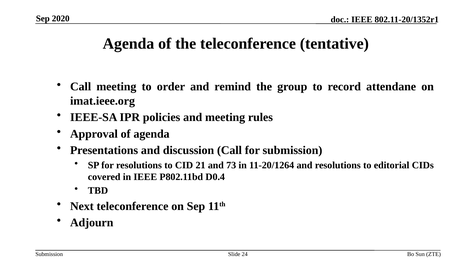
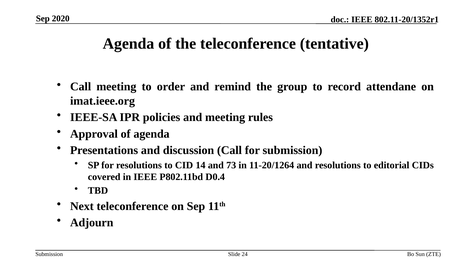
21: 21 -> 14 (201, 165)
